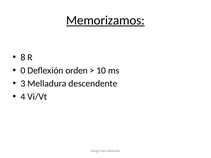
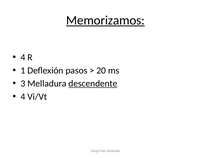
8: 8 -> 4 (23, 57)
0: 0 -> 1 (23, 71)
orden: orden -> pasos (76, 71)
10: 10 -> 20 (101, 71)
descendente underline: none -> present (93, 84)
